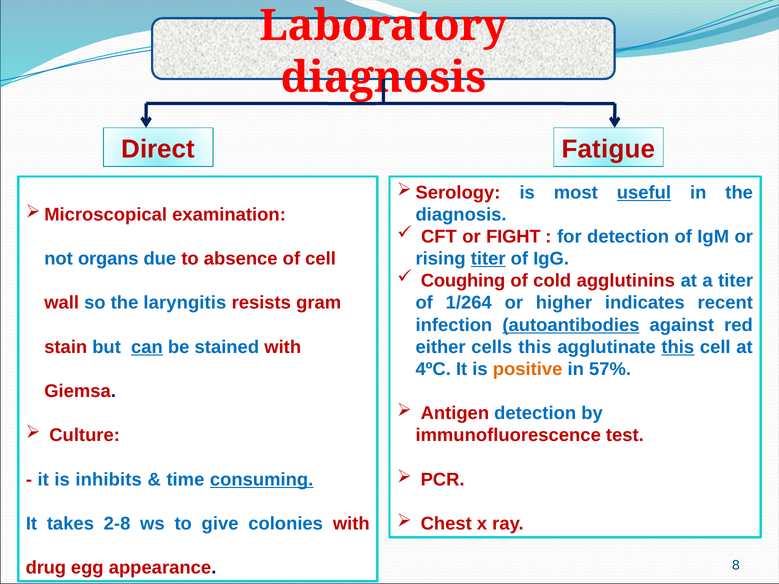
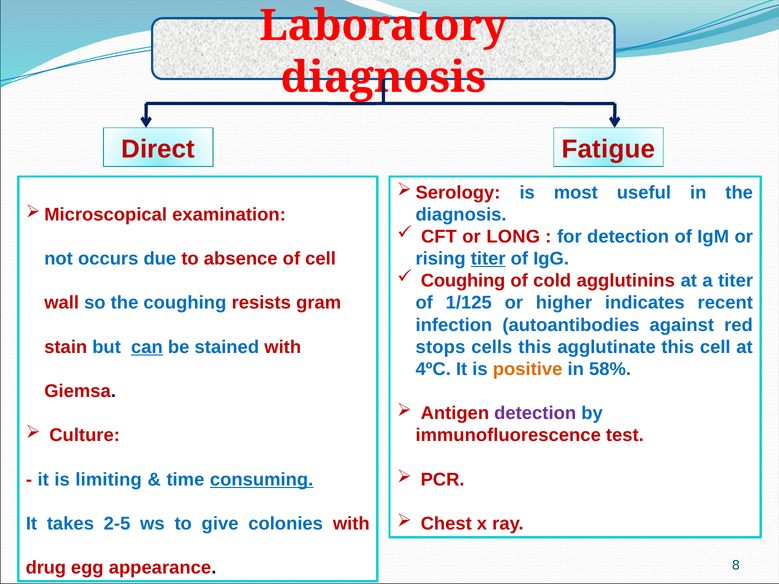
useful underline: present -> none (644, 193)
FIGHT: FIGHT -> LONG (513, 237)
organs: organs -> occurs (108, 259)
the laryngitis: laryngitis -> coughing (185, 303)
1/264: 1/264 -> 1/125 (469, 303)
autoantibodies underline: present -> none (571, 325)
either: either -> stops (440, 347)
this underline: present -> none (678, 347)
57%: 57% -> 58% (610, 369)
detection colour: blue -> purple (535, 413)
inhibits: inhibits -> limiting (109, 480)
2-8: 2-8 -> 2-5 (117, 524)
